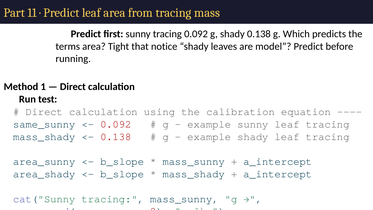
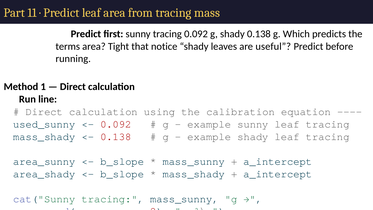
model: model -> useful (273, 46)
test: test -> line (48, 99)
same_sunny: same_sunny -> used_sunny (44, 124)
